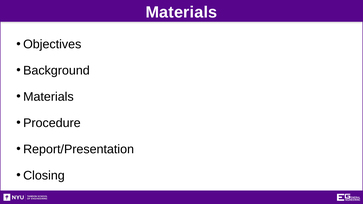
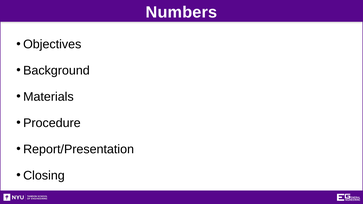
Materials: Materials -> Numbers (181, 12)
